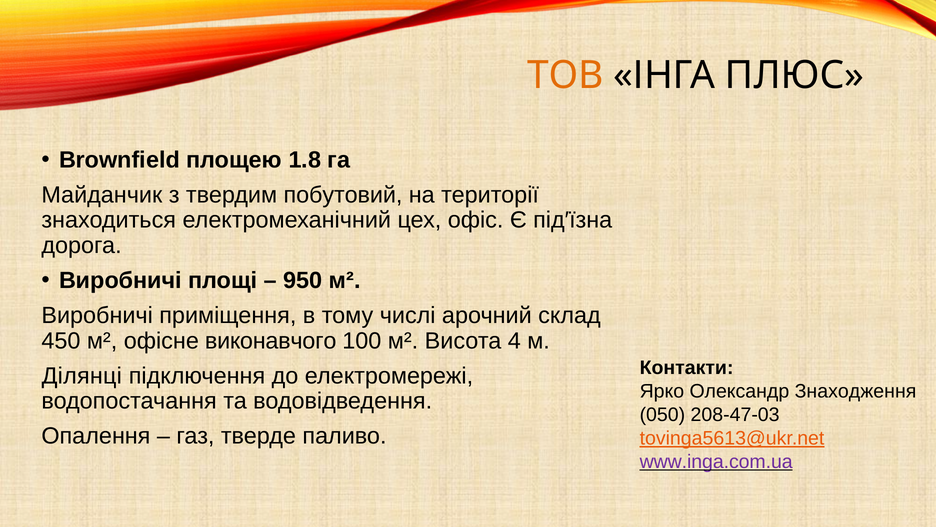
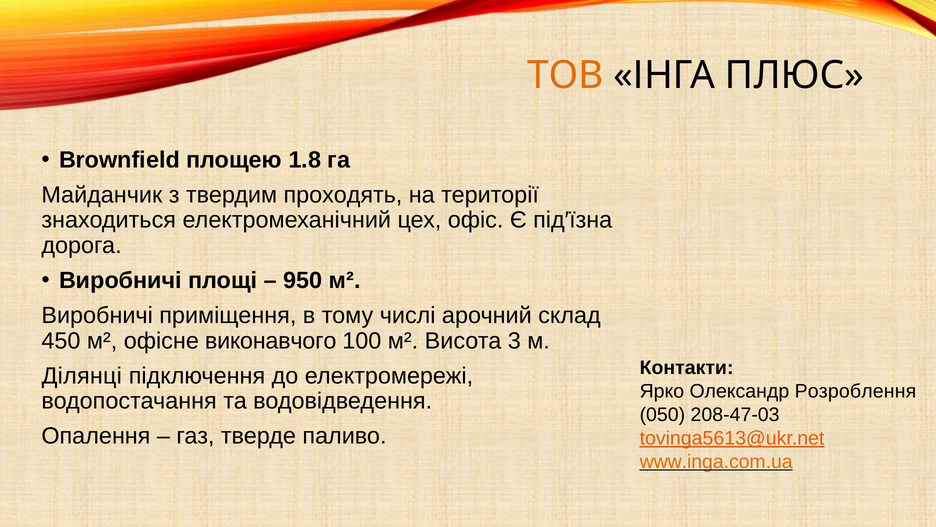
побутовий: побутовий -> проходять (343, 195)
4: 4 -> 3 (514, 341)
Знаходження: Знаходження -> Розроблення (855, 391)
www.inga.com.ua colour: purple -> orange (716, 461)
